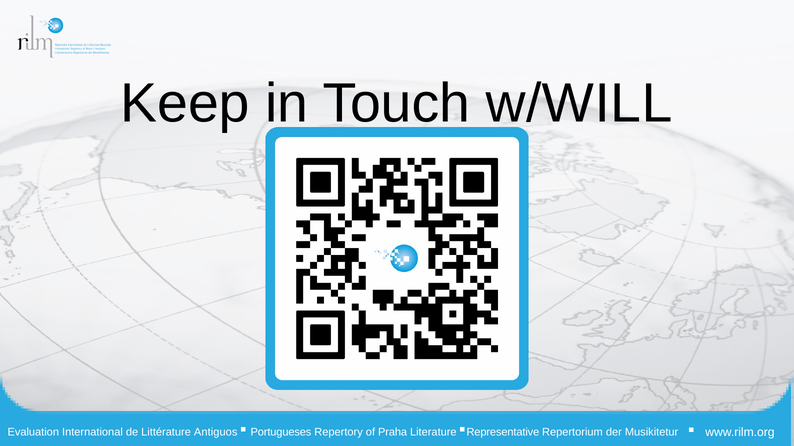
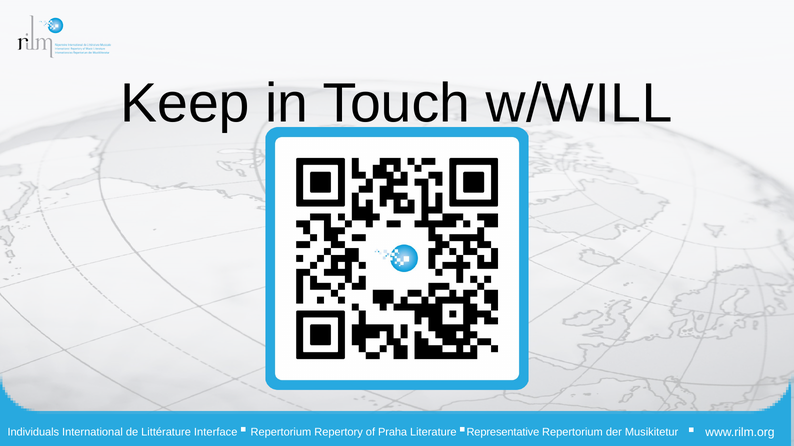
Evaluation: Evaluation -> Individuals (33, 433)
Antiguos: Antiguos -> Interface (216, 433)
Portugueses: Portugueses -> Repertorium (281, 433)
